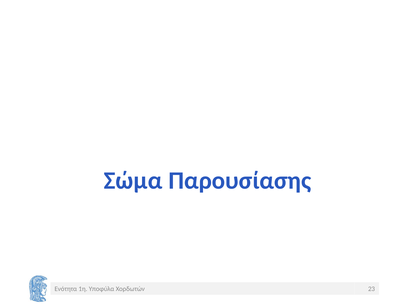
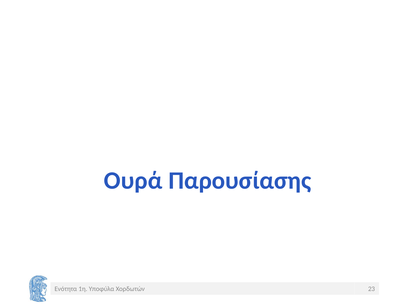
Σώμα: Σώμα -> Ουρά (133, 180)
